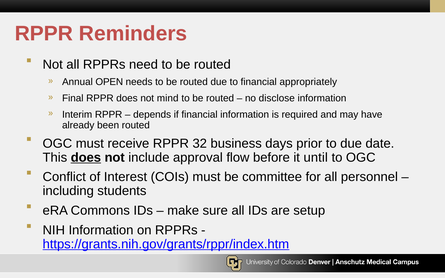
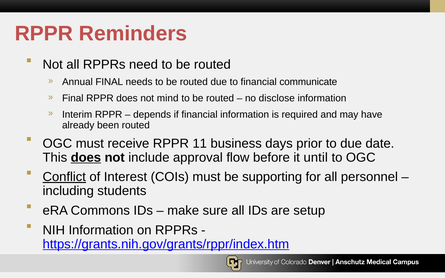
Annual OPEN: OPEN -> FINAL (109, 82)
appropriately: appropriately -> communicate (308, 82)
32: 32 -> 11 (200, 143)
Conflict underline: none -> present (64, 177)
committee: committee -> supporting (272, 177)
